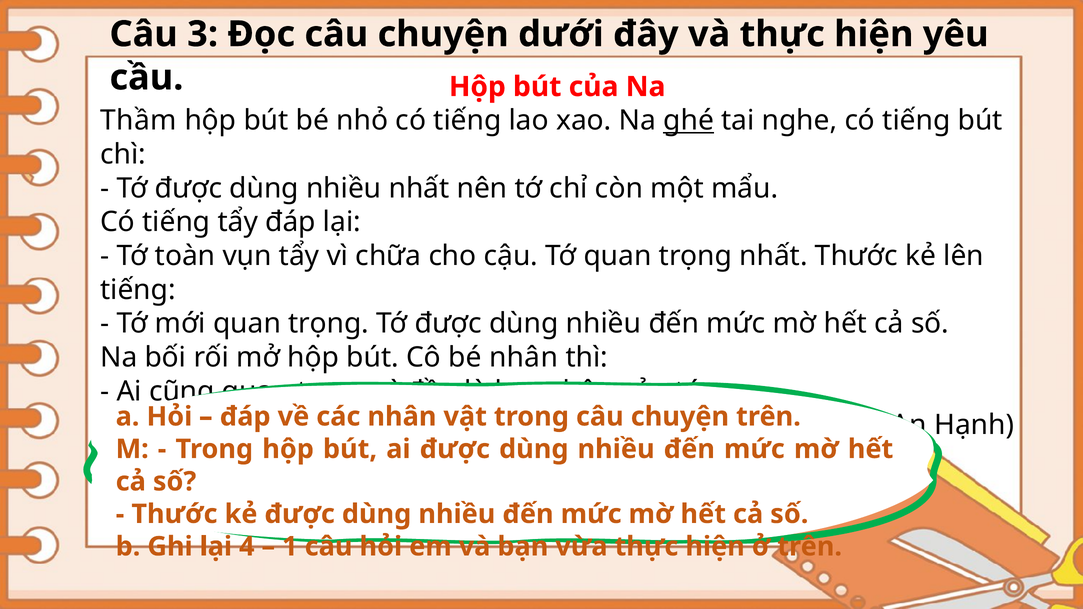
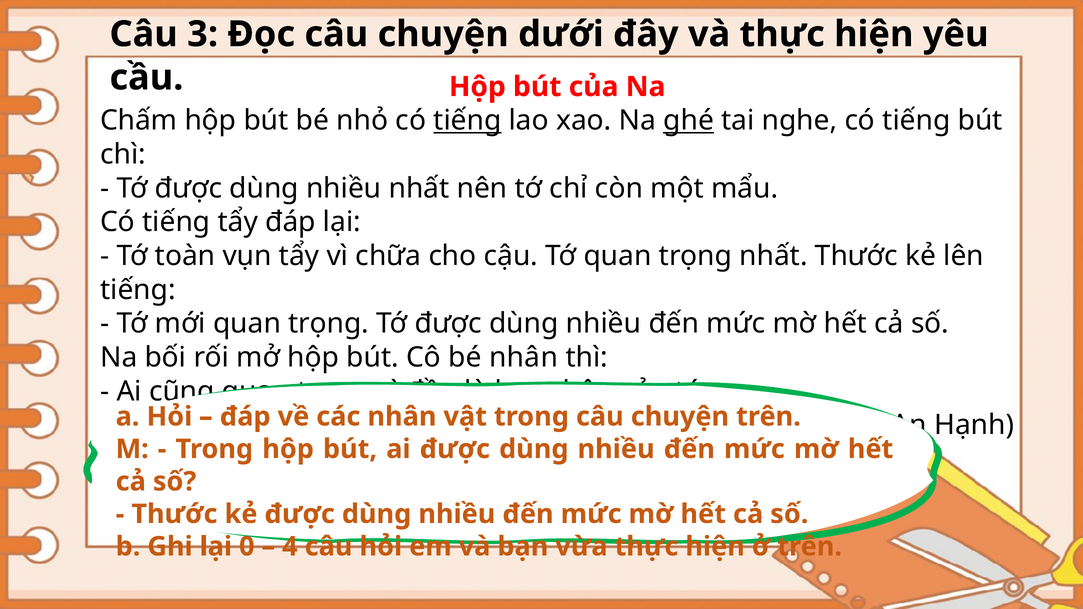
Thầm: Thầm -> Chấm (139, 121)
tiếng underline: none -> present (467, 121)
4: 4 -> 0 (247, 547)
1: 1 -> 4 (290, 547)
